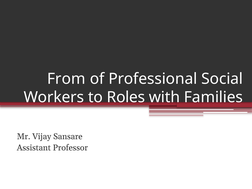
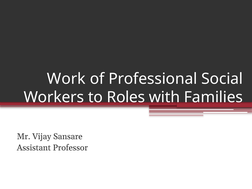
From: From -> Work (66, 79)
